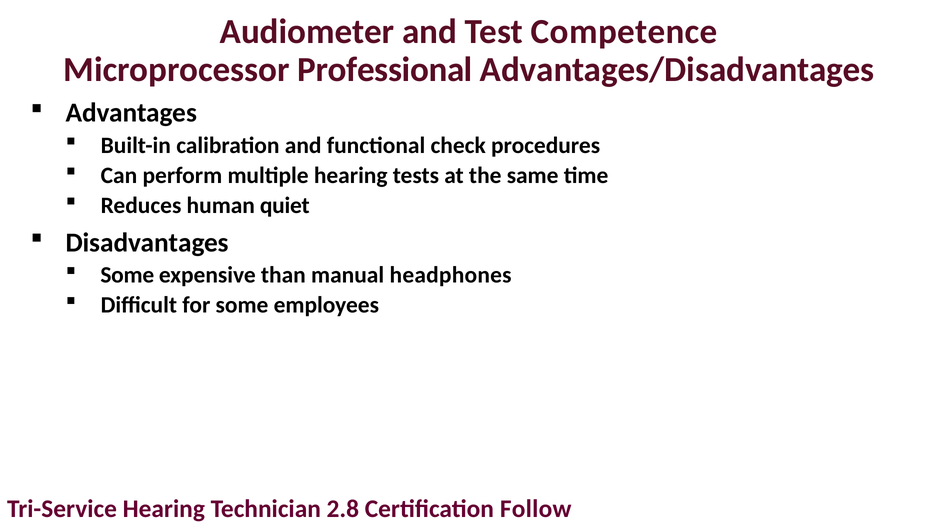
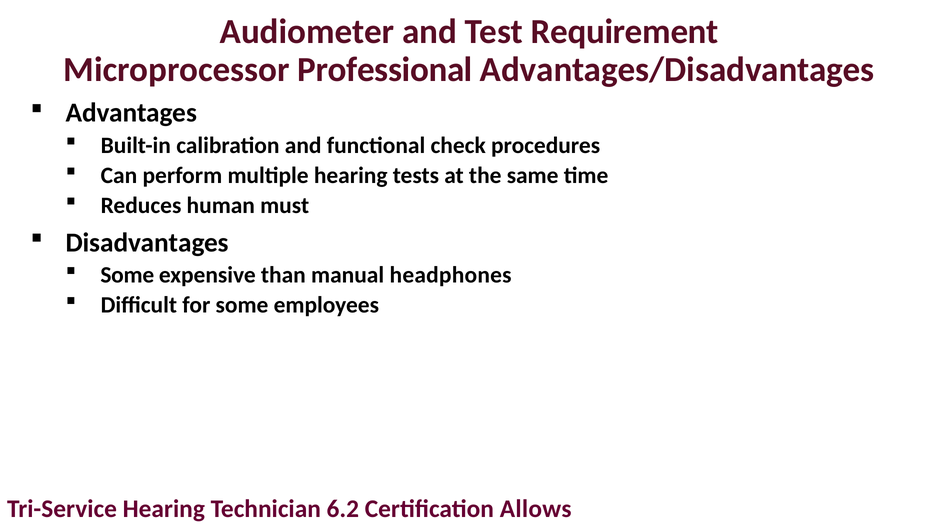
Competence: Competence -> Requirement (625, 32)
quiet: quiet -> must (285, 206)
2.8: 2.8 -> 6.2 (343, 509)
Follow: Follow -> Allows (536, 509)
